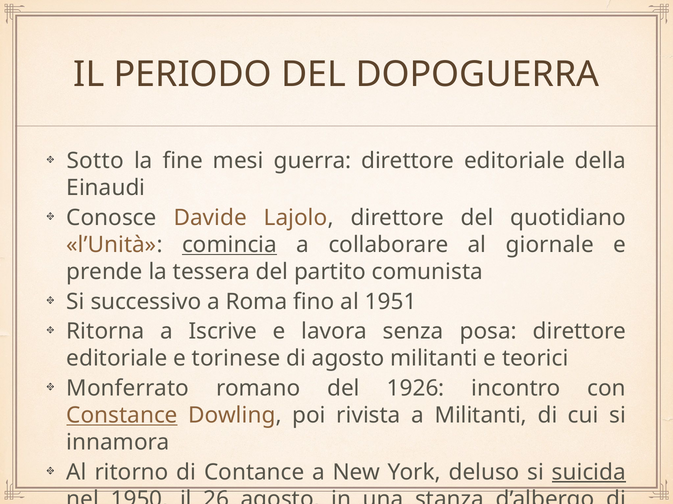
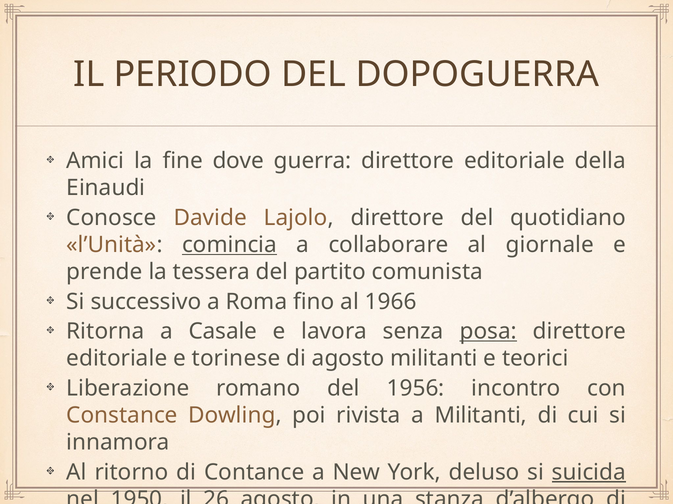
Sotto: Sotto -> Amici (95, 161)
mesi: mesi -> dove (238, 161)
1951: 1951 -> 1966 (391, 302)
Iscrive: Iscrive -> Casale (223, 332)
posa underline: none -> present (488, 332)
Monferrato: Monferrato -> Liberazione (128, 389)
1926: 1926 -> 1956 (416, 389)
Constance underline: present -> none (122, 416)
